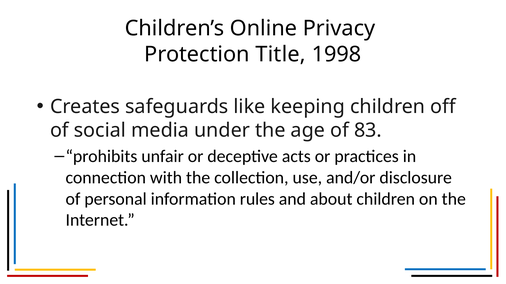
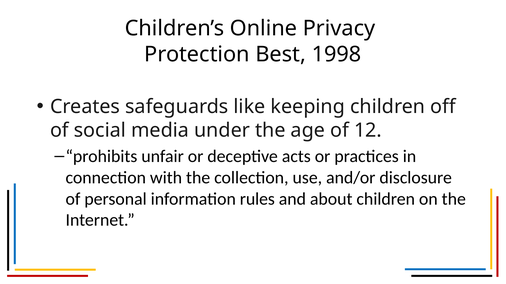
Title: Title -> Best (281, 55)
83: 83 -> 12 (368, 131)
